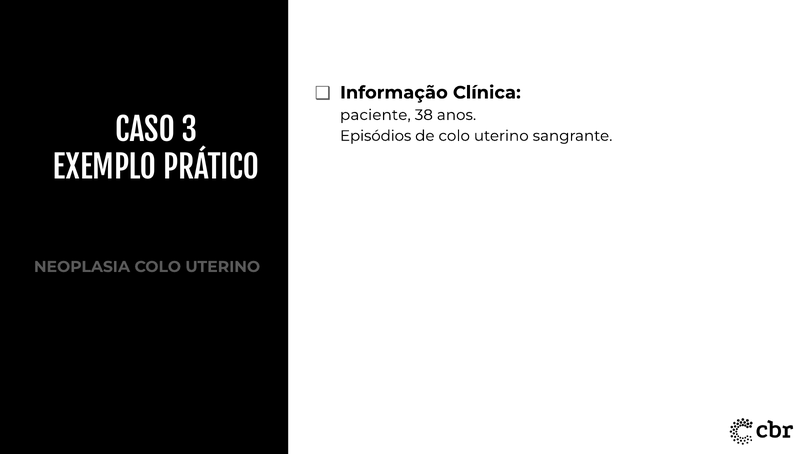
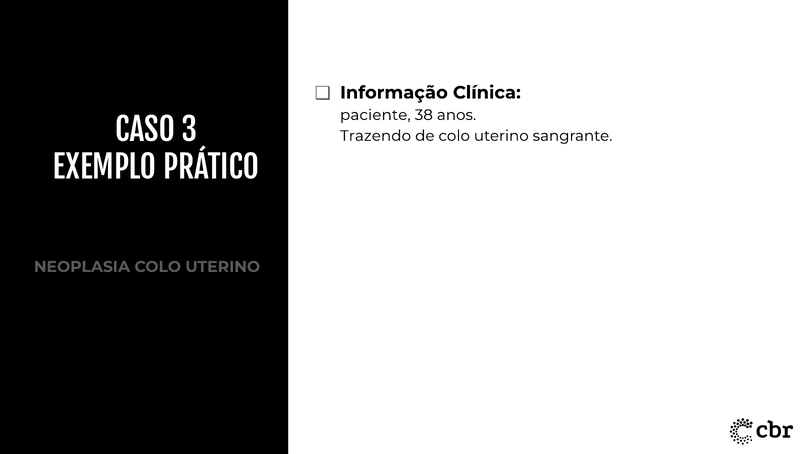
Episódios: Episódios -> Trazendo (376, 136)
